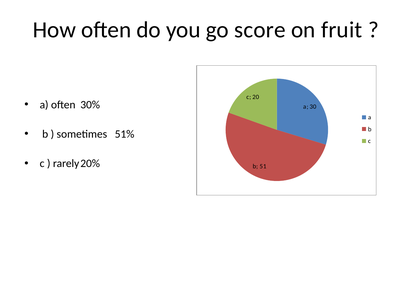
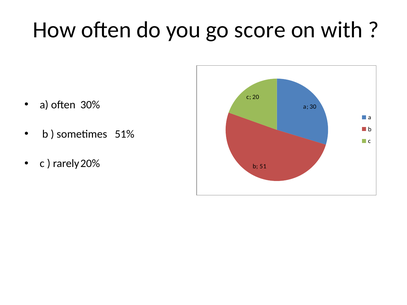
fruit: fruit -> with (342, 30)
